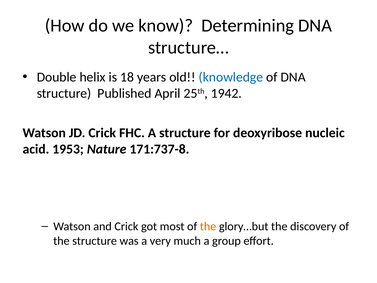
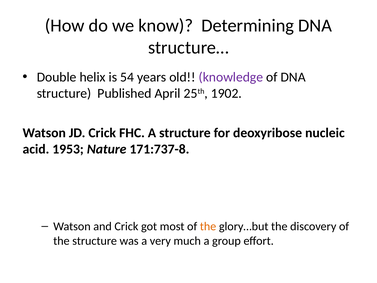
18: 18 -> 54 (127, 77)
knowledge colour: blue -> purple (231, 77)
1942: 1942 -> 1902 (226, 93)
